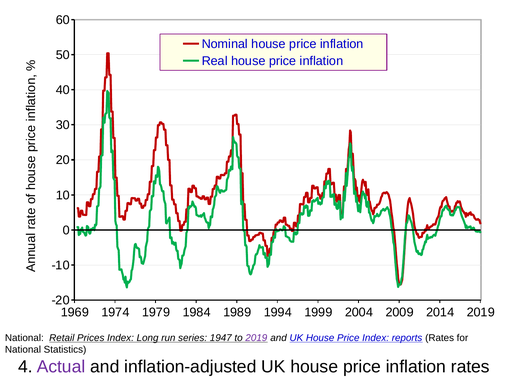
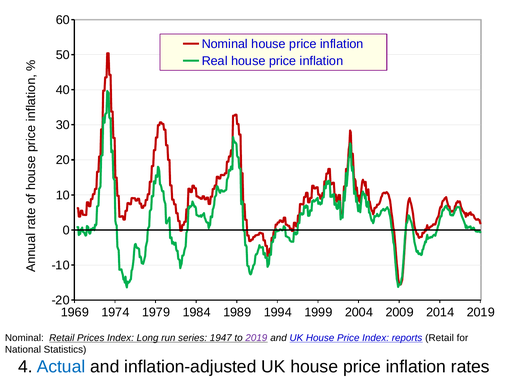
National: National -> Nominal (24, 338)
reports Rates: Rates -> Retail (440, 338)
Actual colour: purple -> blue (61, 367)
